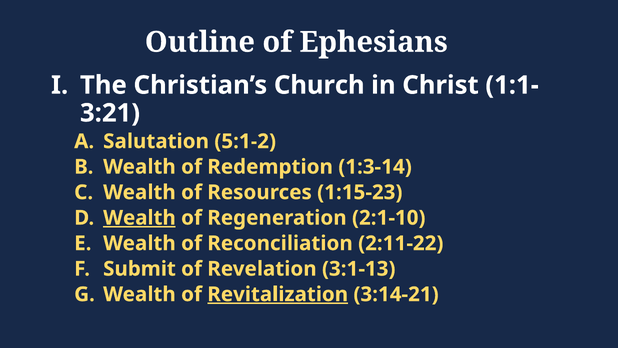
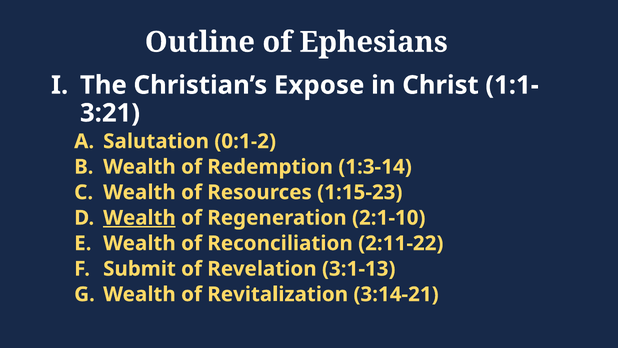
Church: Church -> Expose (319, 85)
5:1-2: 5:1-2 -> 0:1-2 (245, 141)
Revitalization underline: present -> none (278, 294)
